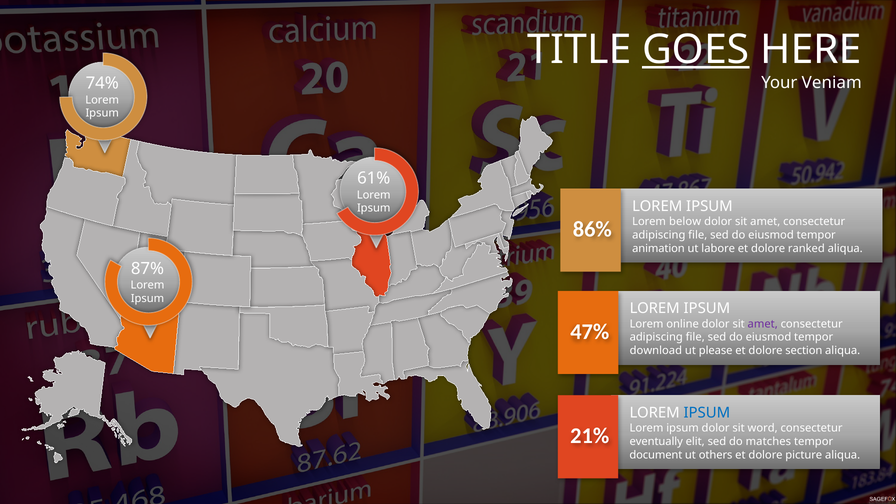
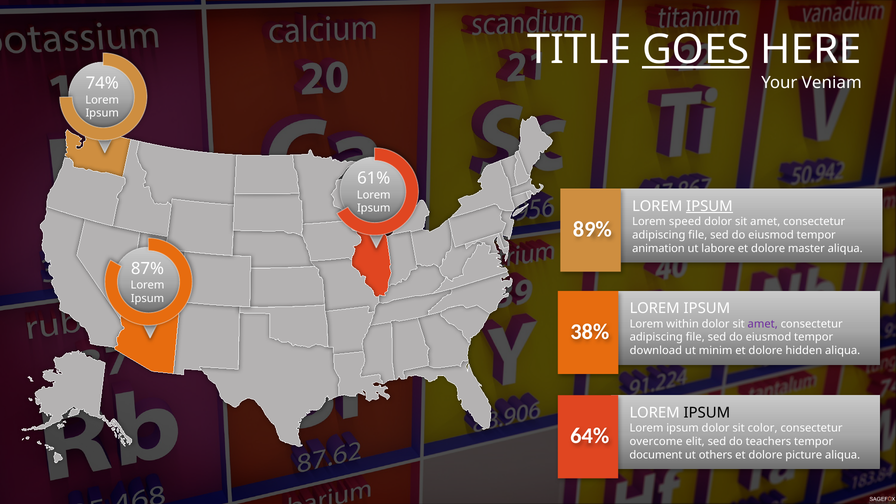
IPSUM underline: none -> present (709, 206)
below: below -> speed (685, 222)
86%: 86% -> 89% (592, 229)
ranked: ranked -> master (806, 248)
online: online -> within (683, 324)
47%: 47% -> 38% (590, 332)
please: please -> minim (716, 351)
section: section -> hidden (804, 351)
IPSUM colour: blue -> black (707, 413)
word: word -> color (763, 428)
21%: 21% -> 64% (590, 436)
eventually: eventually -> overcome (656, 442)
matches: matches -> teachers (768, 442)
